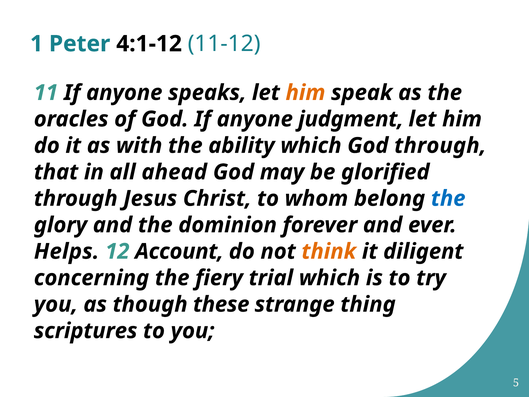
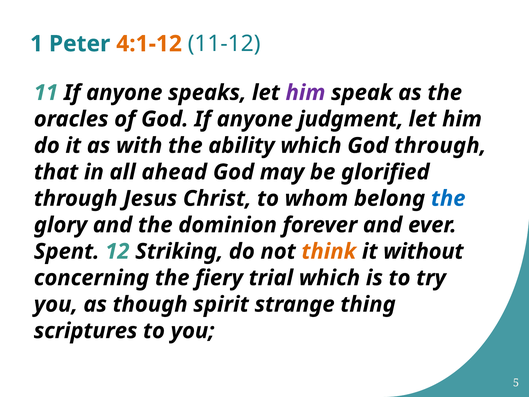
4:1-12 colour: black -> orange (149, 44)
him colour: orange -> purple (305, 93)
Helps: Helps -> Spent (67, 251)
Account: Account -> Striking (179, 251)
diligent: diligent -> without (423, 251)
these: these -> spirit (221, 304)
